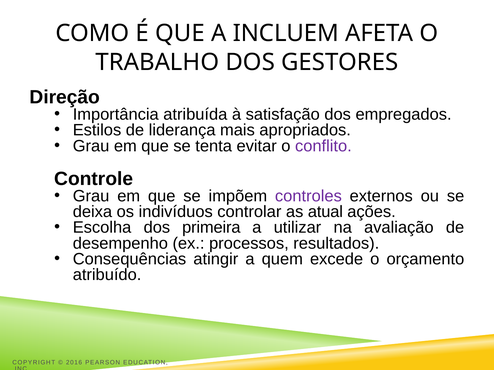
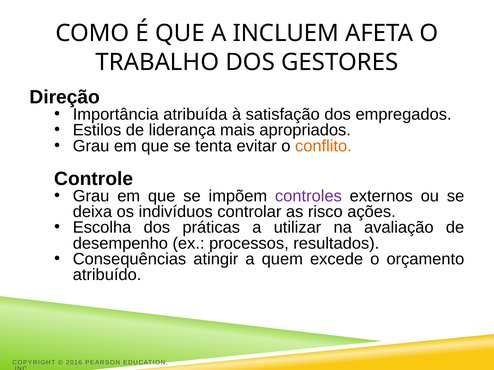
conflito colour: purple -> orange (323, 146)
atual: atual -> risco (325, 212)
primeira: primeira -> práticas (211, 228)
